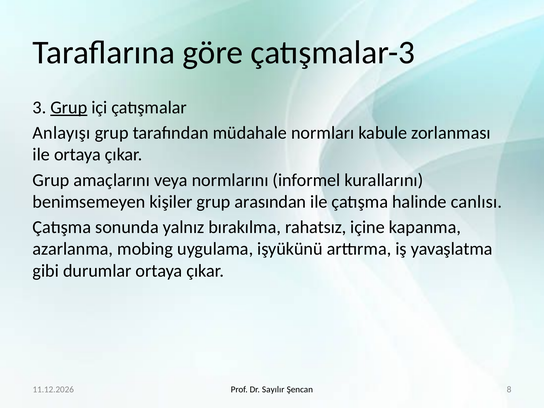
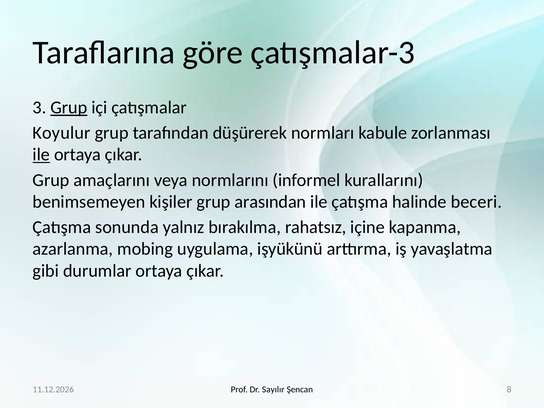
Anlayışı: Anlayışı -> Koyulur (62, 133)
müdahale: müdahale -> düşürerek (250, 133)
ile underline: none -> present (41, 155)
canlısı: canlısı -> beceri (476, 202)
